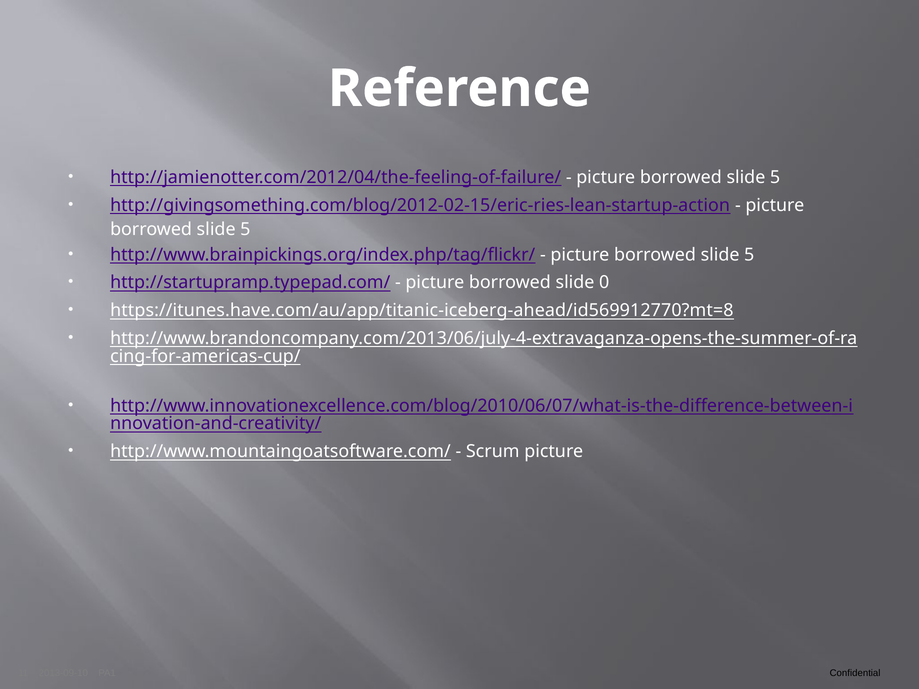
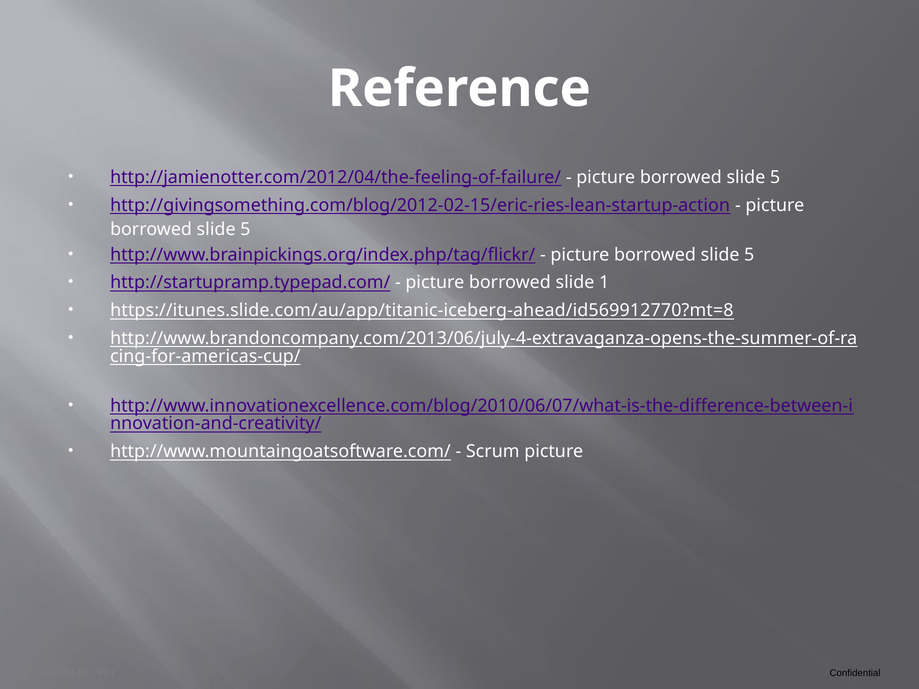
0: 0 -> 1 (604, 283)
https://itunes.have.com/au/app/titanic-iceberg-ahead/id569912770?mt=8: https://itunes.have.com/au/app/titanic-iceberg-ahead/id569912770?mt=8 -> https://itunes.slide.com/au/app/titanic-iceberg-ahead/id569912770?mt=8 (422, 311)
